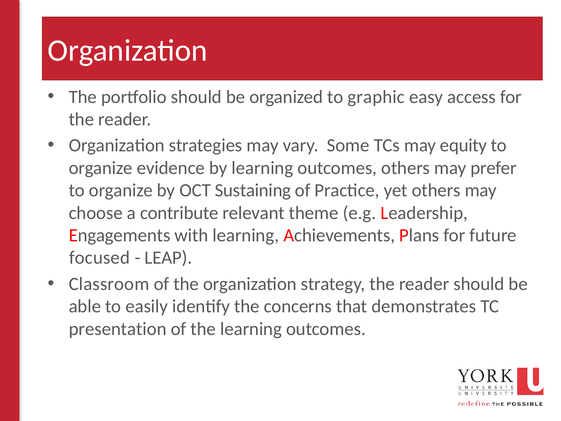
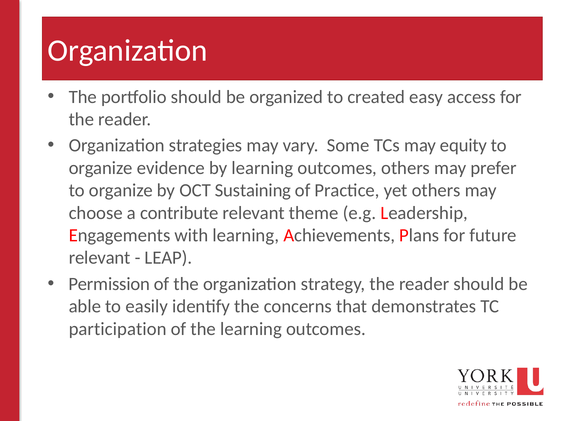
graphic: graphic -> created (376, 97)
focused: focused -> relevant (100, 258)
Classroom: Classroom -> Permission (109, 284)
presentation: presentation -> participation (118, 329)
